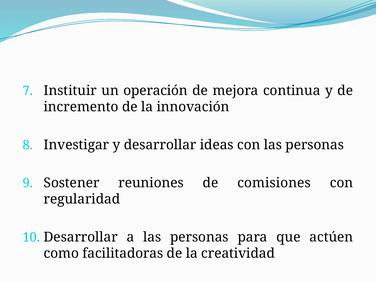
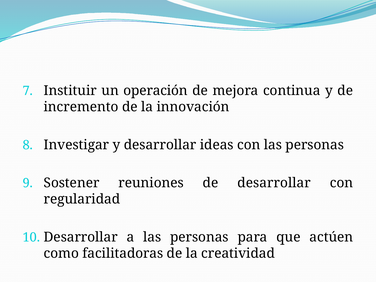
de comisiones: comisiones -> desarrollar (274, 183)
